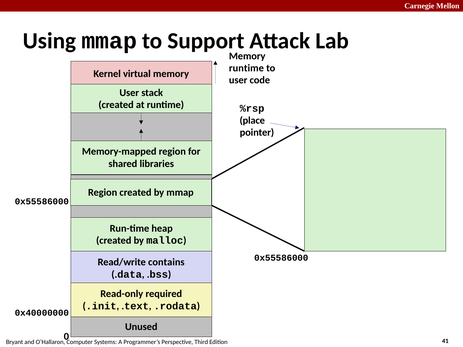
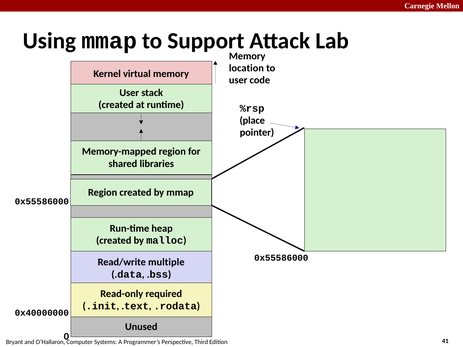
runtime: runtime -> location (246, 68)
contains: contains -> multiple (166, 262)
